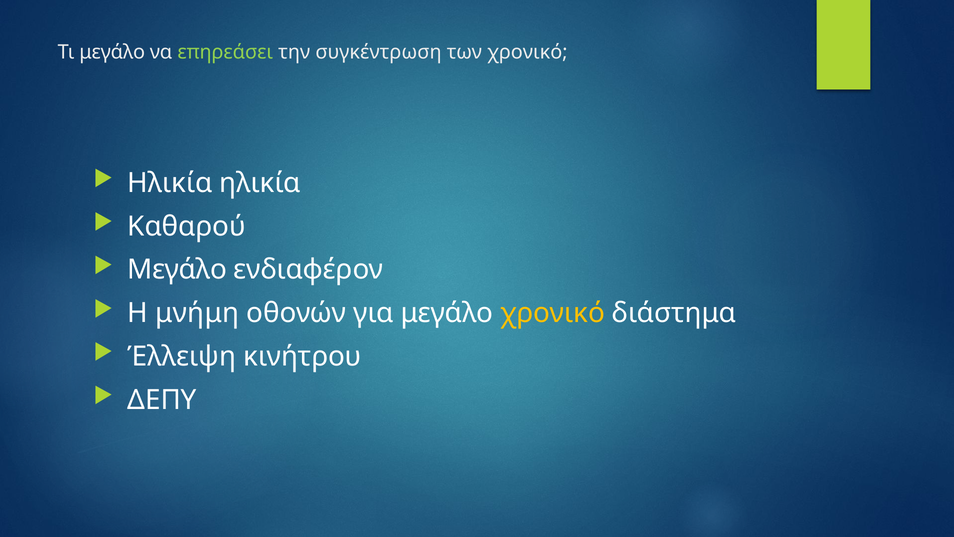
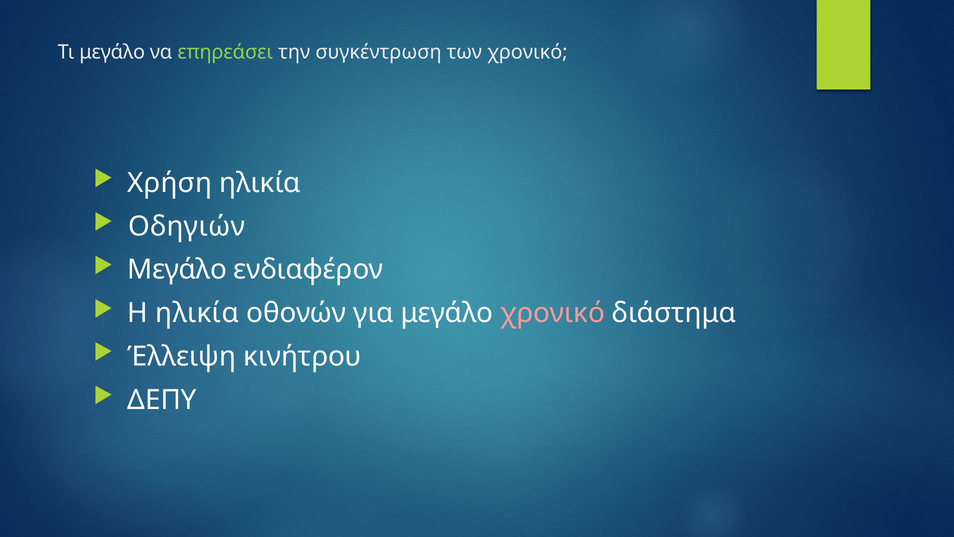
Ηλικία: Ηλικία -> Χρήση (170, 183)
Καθαρού: Καθαρού -> Οδηγιών (186, 226)
Η μνήμη: μνήμη -> ηλικία (197, 313)
χρονικό colour: yellow -> pink (553, 313)
